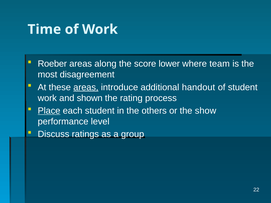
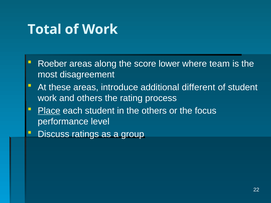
Time: Time -> Total (44, 29)
areas underline: present -> none (86, 87)
handout: handout -> different (198, 87)
and shown: shown -> others (90, 98)
show: show -> focus (206, 111)
